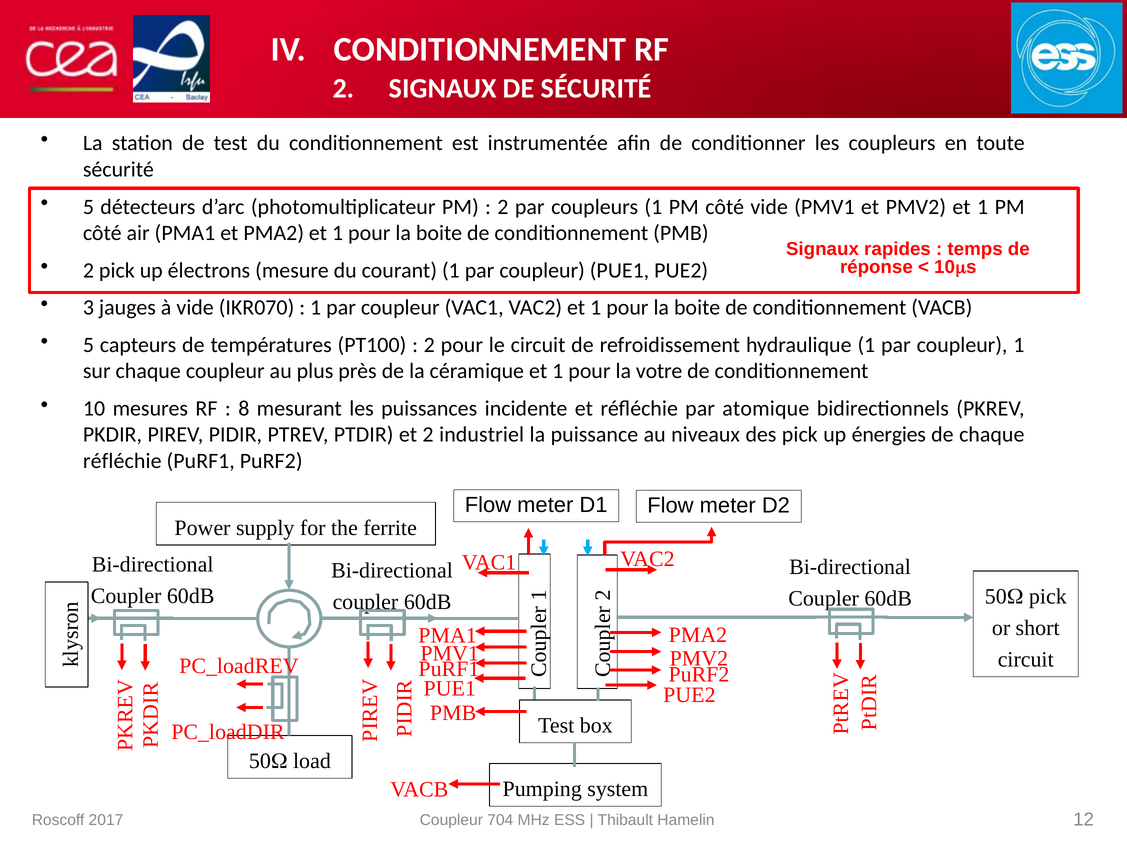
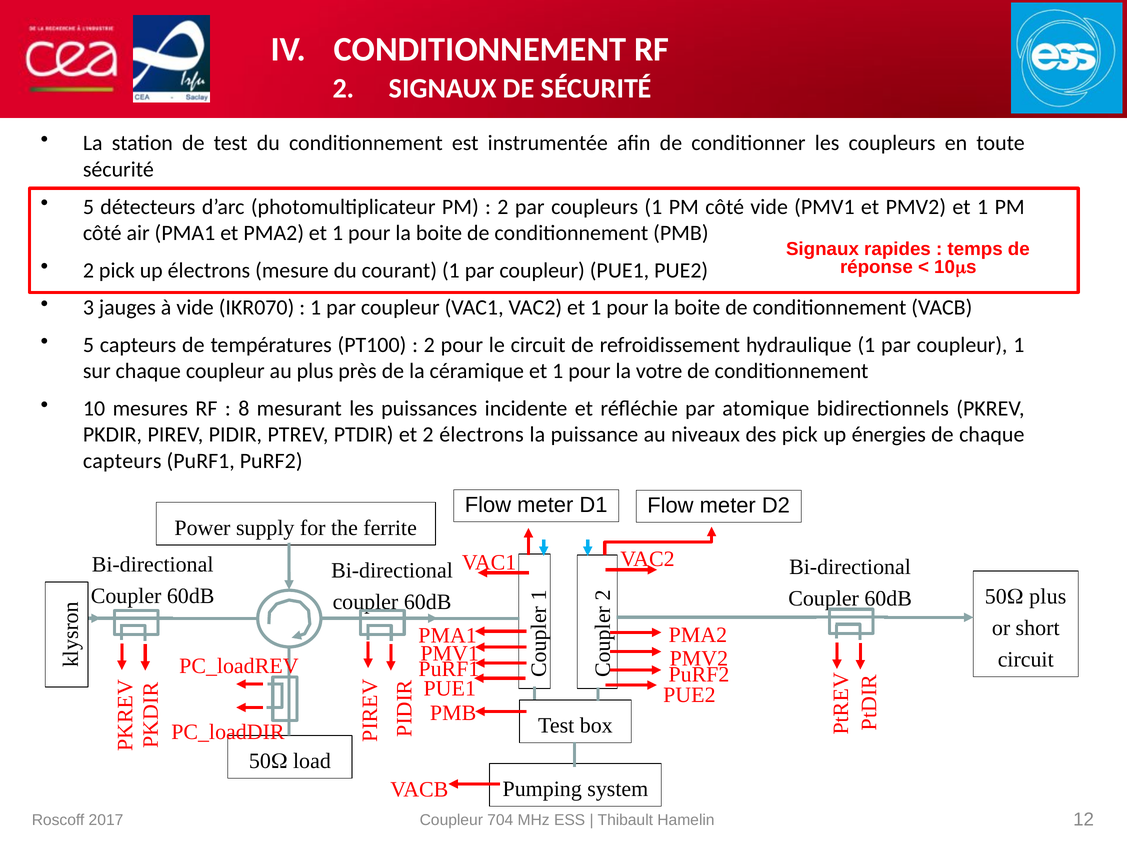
2 industriel: industriel -> électrons (482, 435)
réfléchie: réfléchie -> capteurs (122, 461)
50W pick: pick -> plus (1048, 597)
